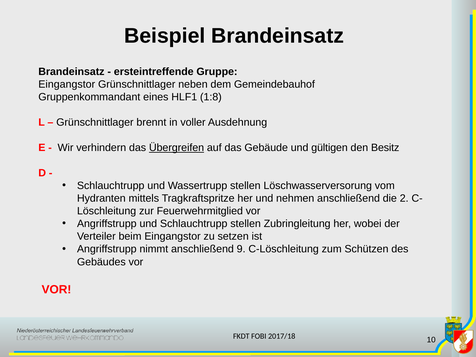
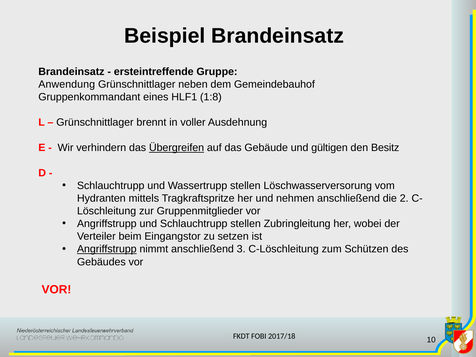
Eingangstor: Eingangstor -> Anwendung (67, 84)
Feuerwehrmitglied: Feuerwehrmitglied -> Gruppenmitglieder (200, 211)
Angriffstrupp underline: none -> present (107, 249)
9: 9 -> 3 (241, 249)
